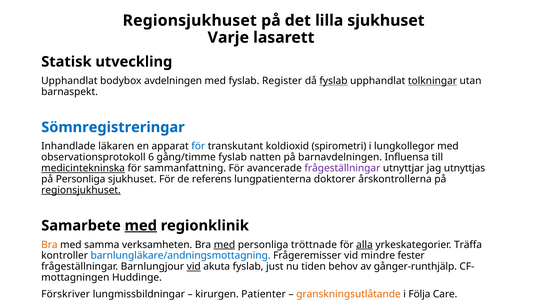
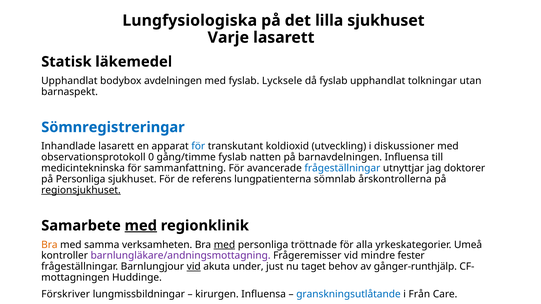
Regionsjukhuset: Regionsjukhuset -> Lungfysiologiska (190, 21)
utveckling: utveckling -> läkemedel (134, 62)
Register: Register -> Lycksele (282, 81)
fyslab underline: present -> none (334, 81)
tolkningar underline: present -> none (432, 81)
Inhandlade läkaren: läkaren -> lasarett (116, 146)
spirometri: spirometri -> utveckling (339, 146)
lungkollegor: lungkollegor -> diskussioner (404, 146)
6: 6 -> 0 (151, 157)
medicintekninska underline: present -> none (83, 168)
frågeställningar colour: purple -> blue (342, 168)
utnyttjas: utnyttjas -> doktorer (465, 168)
doktorer: doktorer -> sömnlab (335, 179)
alla underline: present -> none (364, 245)
Träffa: Träffa -> Umeå (468, 245)
barnlungläkare/andningsmottagning colour: blue -> purple (181, 256)
akuta fyslab: fyslab -> under (248, 267)
tiden: tiden -> taget (314, 267)
kirurgen Patienter: Patienter -> Influensa (264, 294)
granskningsutlåtande colour: orange -> blue (348, 294)
Följa: Följa -> Från (419, 294)
